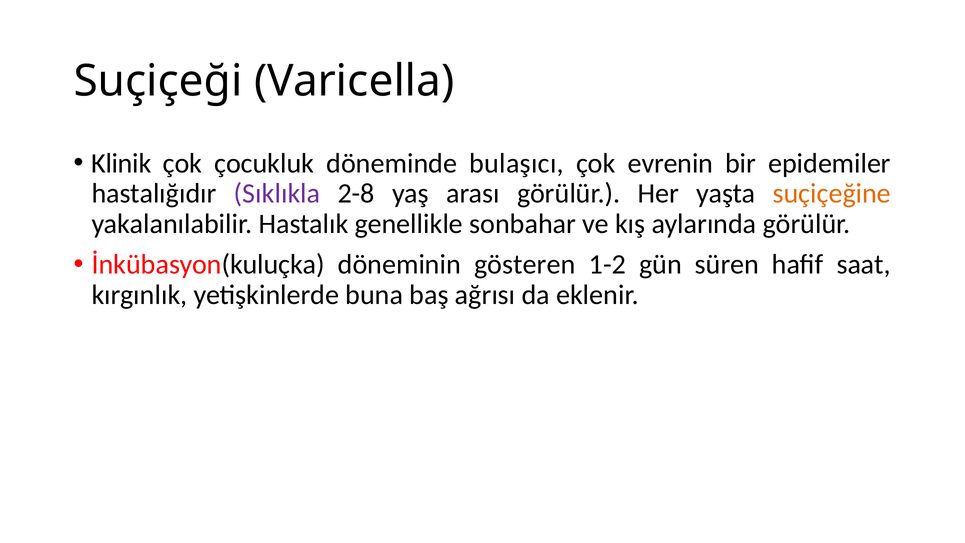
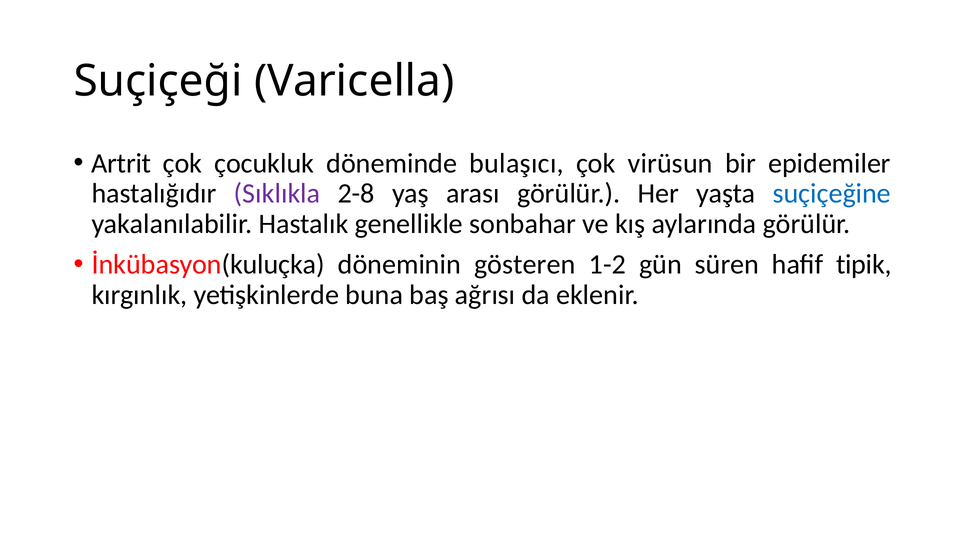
Klinik: Klinik -> Artrit (121, 163)
evrenin: evrenin -> virüsun (670, 163)
suçiçeğine colour: orange -> blue (832, 194)
saat: saat -> tipik (864, 264)
